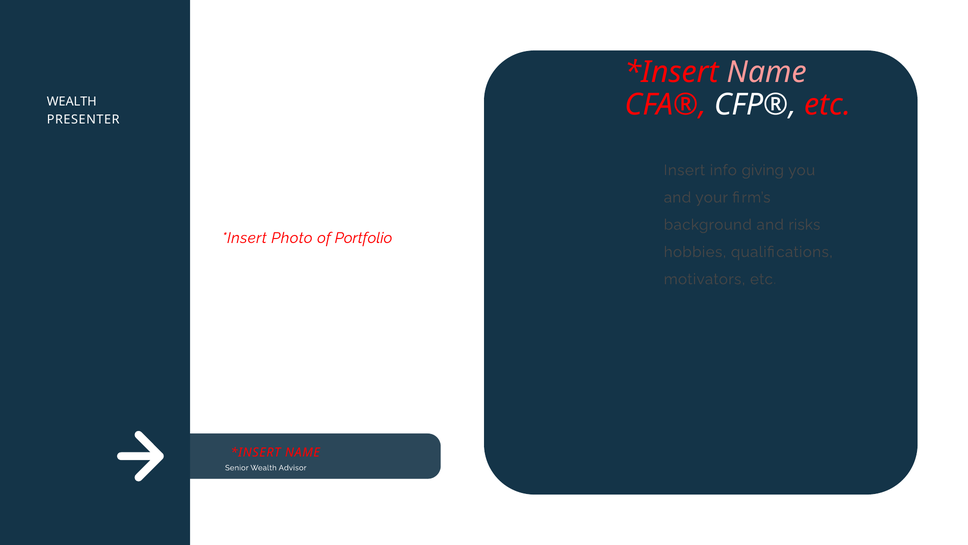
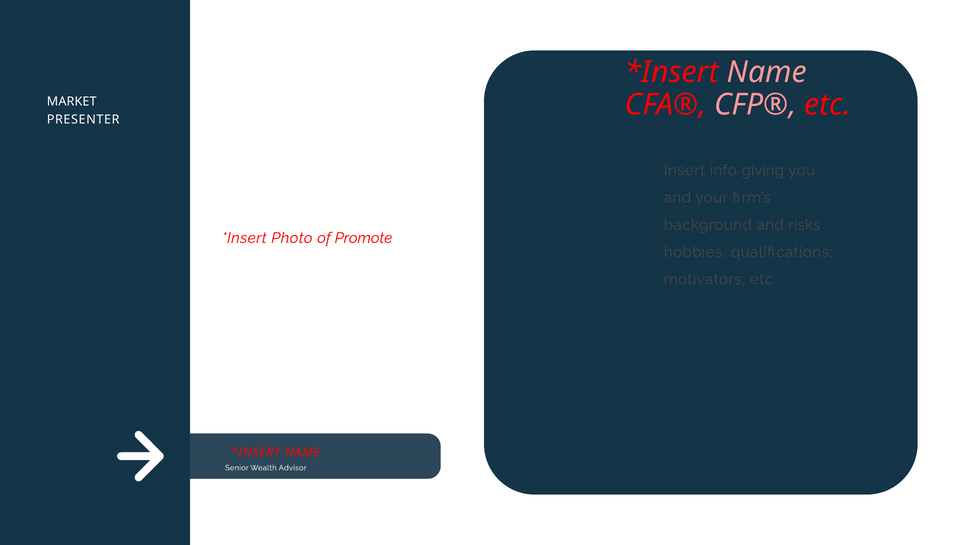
CFP® colour: white -> pink (755, 105)
WEALTH: WEALTH -> MARKET (72, 101)
Portfolio: Portfolio -> Promote (364, 238)
